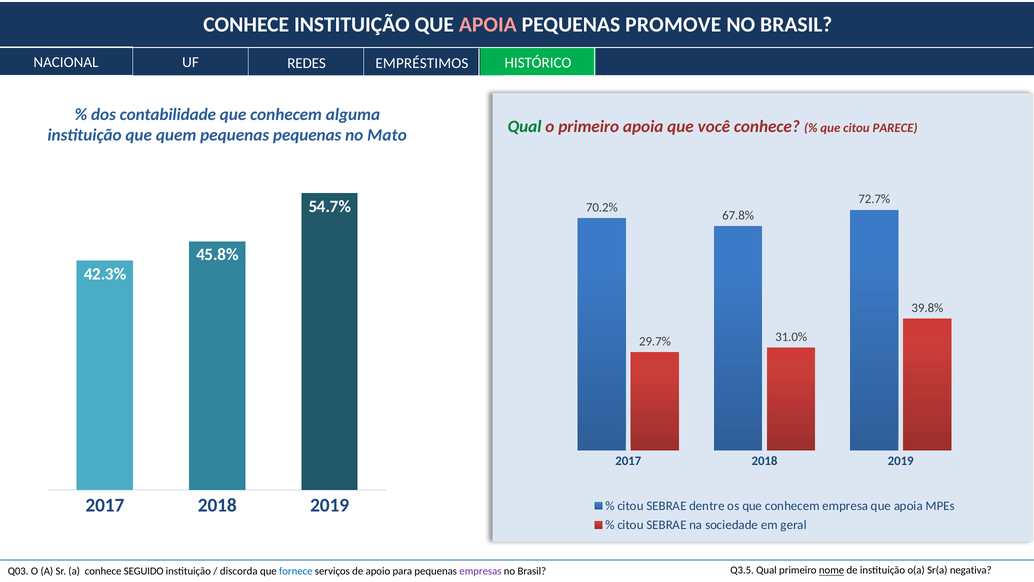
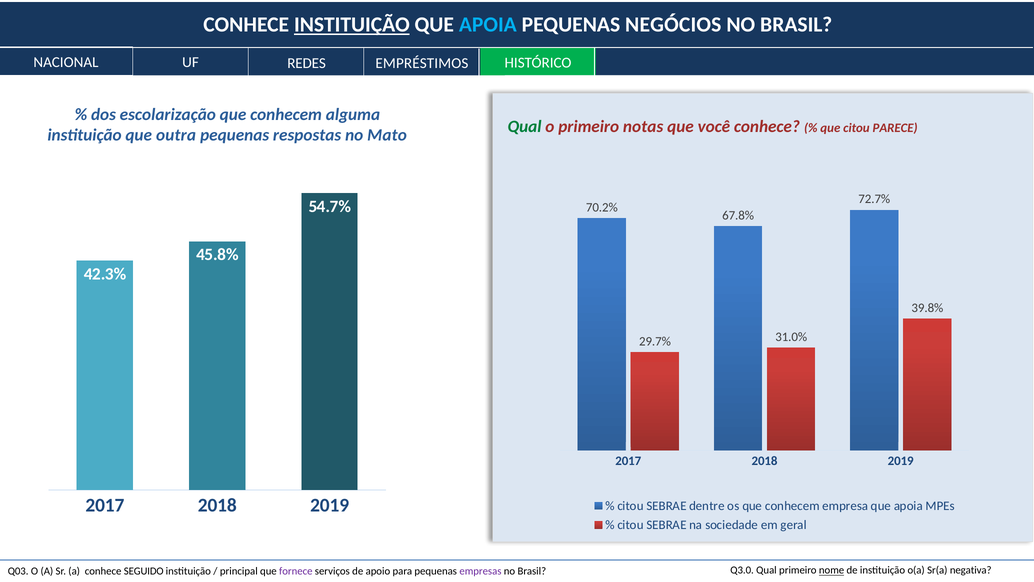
INSTITUIÇÃO underline: none -> present (352, 25)
APOIA colour: pink -> light blue (488, 25)
PROMOVE: PROMOVE -> NEGÓCIOS (673, 25)
contabilidade: contabilidade -> escolarização (168, 114)
primeiro apoia: apoia -> notas (643, 126)
quem: quem -> outra (176, 135)
pequenas pequenas: pequenas -> respostas (307, 135)
discorda: discorda -> principal (239, 571)
fornece colour: blue -> purple (296, 571)
Q3.5: Q3.5 -> Q3.0 (742, 570)
